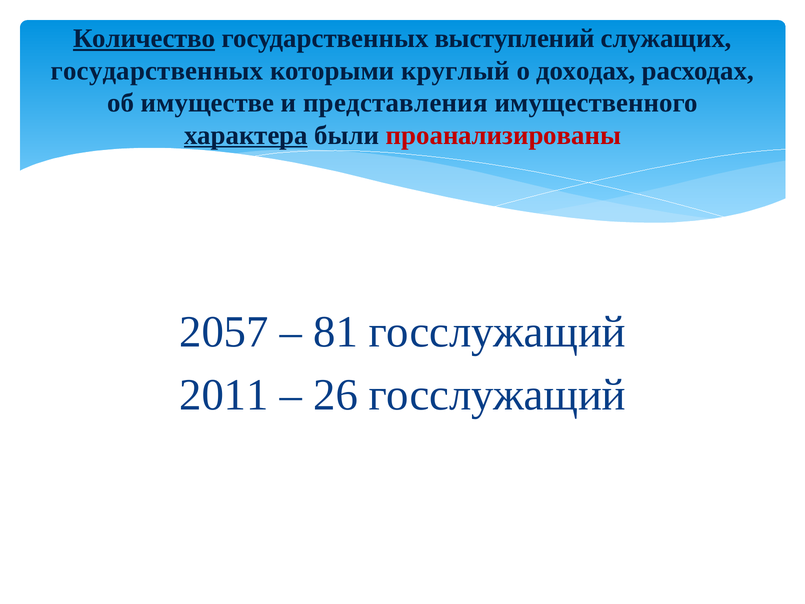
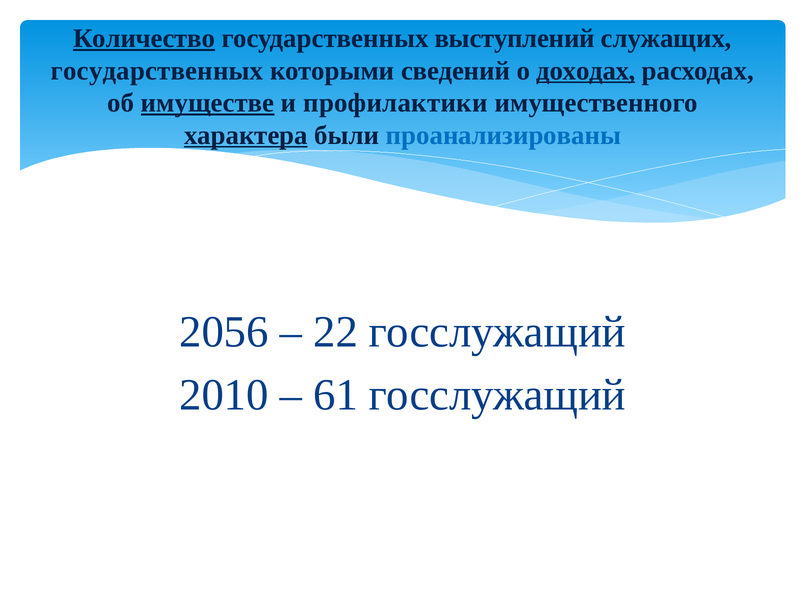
круглый: круглый -> сведений (456, 71)
доходах underline: none -> present (586, 71)
имуществе underline: none -> present (208, 103)
представления: представления -> профилактики (395, 103)
проанализированы colour: red -> blue (503, 135)
2057: 2057 -> 2056 (224, 332)
81: 81 -> 22 (336, 332)
2011: 2011 -> 2010 (224, 395)
26: 26 -> 61 (336, 395)
